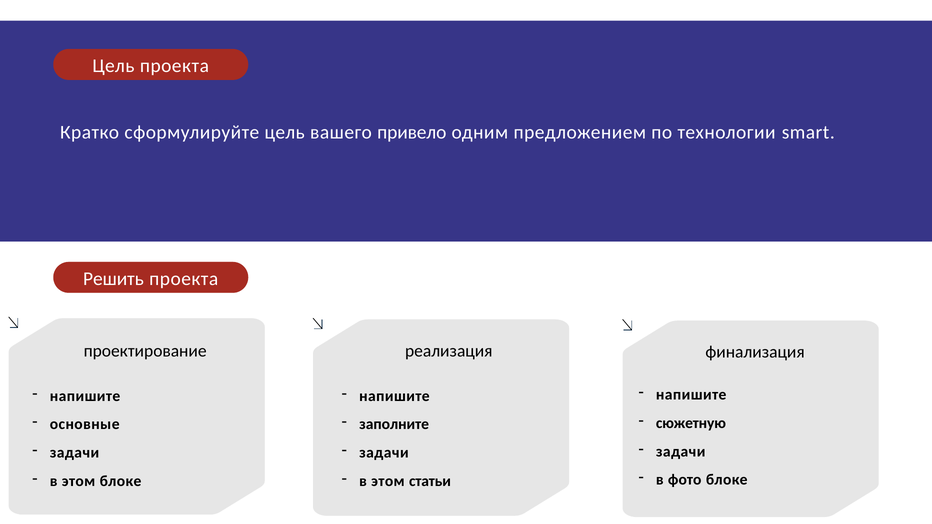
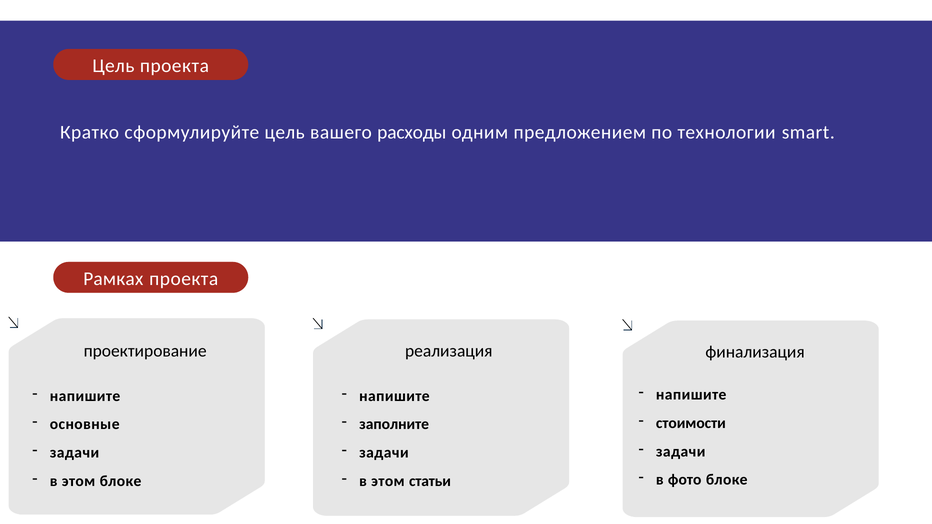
привело: привело -> расходы (412, 132)
Решить: Решить -> Рамках (113, 279)
сюжетную: сюжетную -> стоимости (691, 423)
